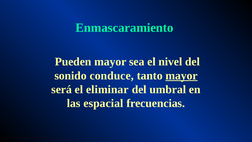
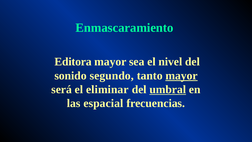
Pueden: Pueden -> Editora (73, 62)
conduce: conduce -> segundo (112, 75)
umbral underline: none -> present (168, 89)
